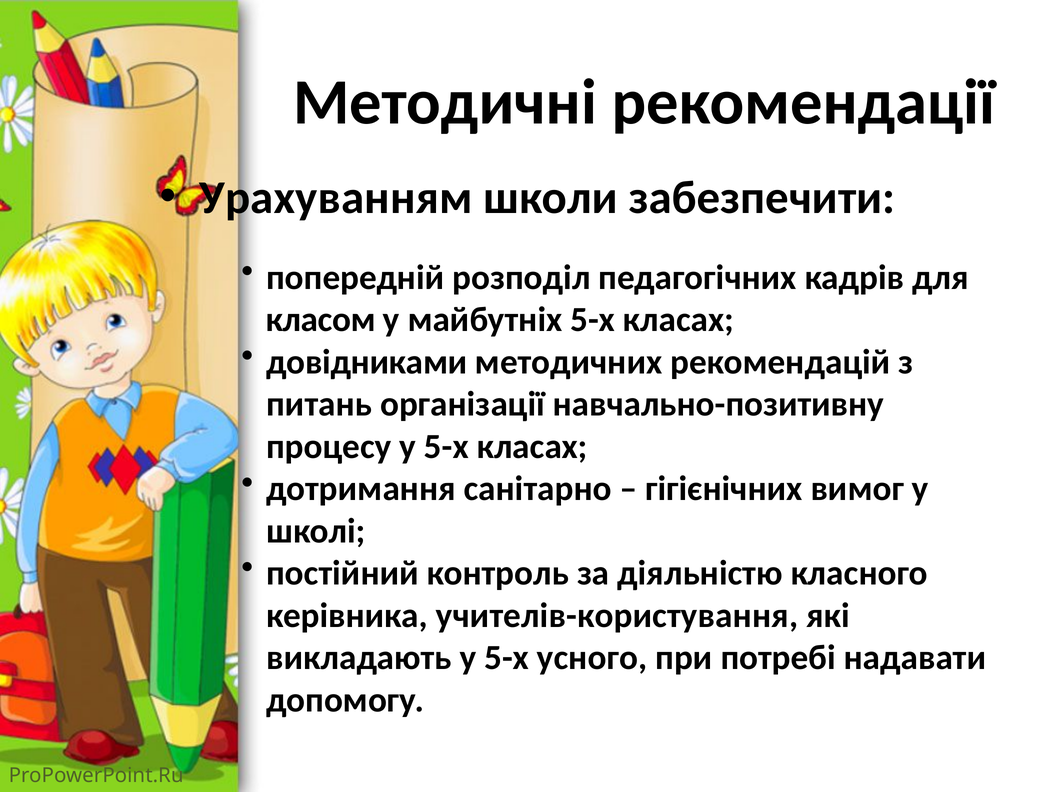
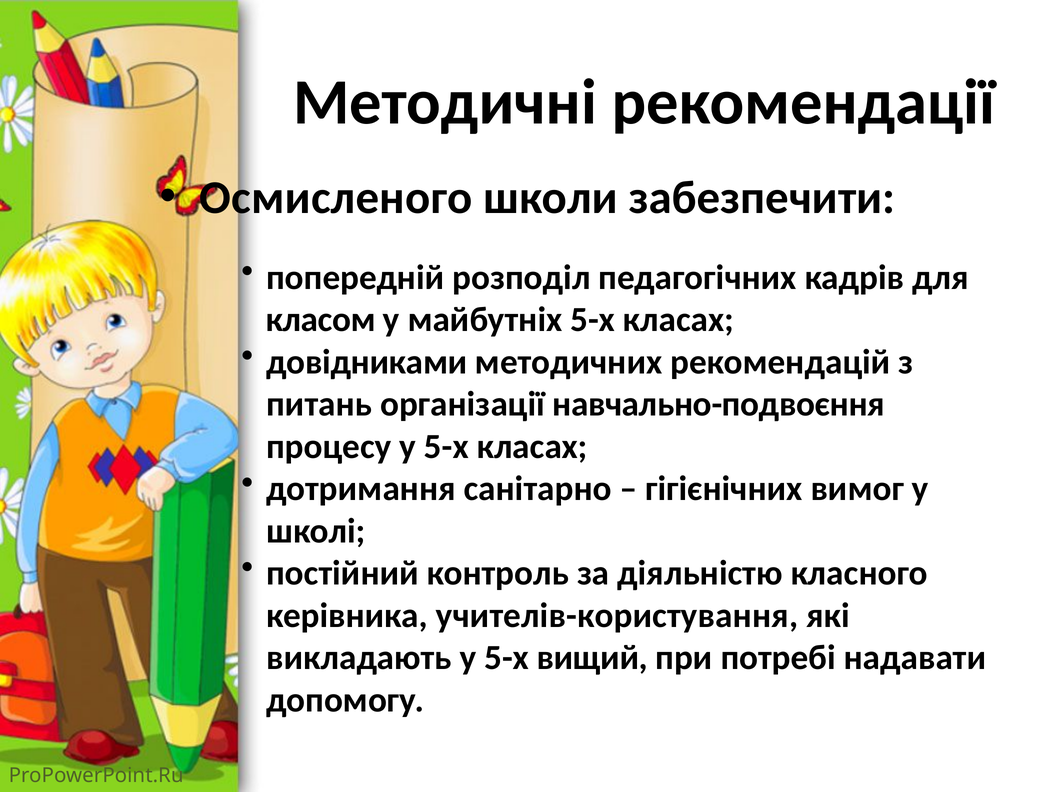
Урахуванням: Урахуванням -> Осмисленого (336, 198)
навчально-позитивну: навчально-позитивну -> навчально-подвоєння (719, 404)
усного: усного -> вищий (592, 658)
